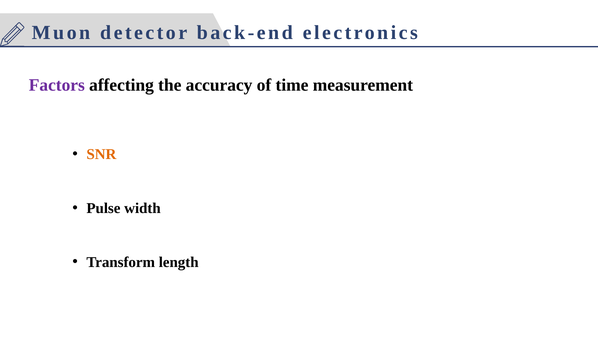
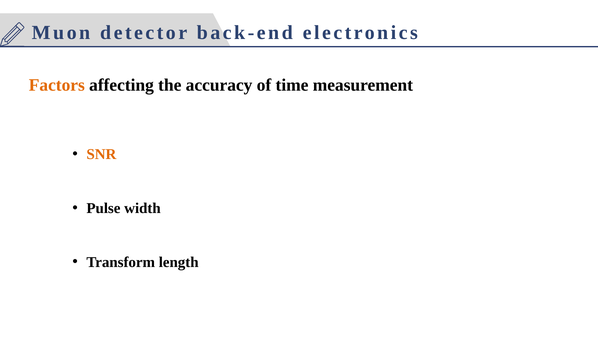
Factors colour: purple -> orange (57, 85)
